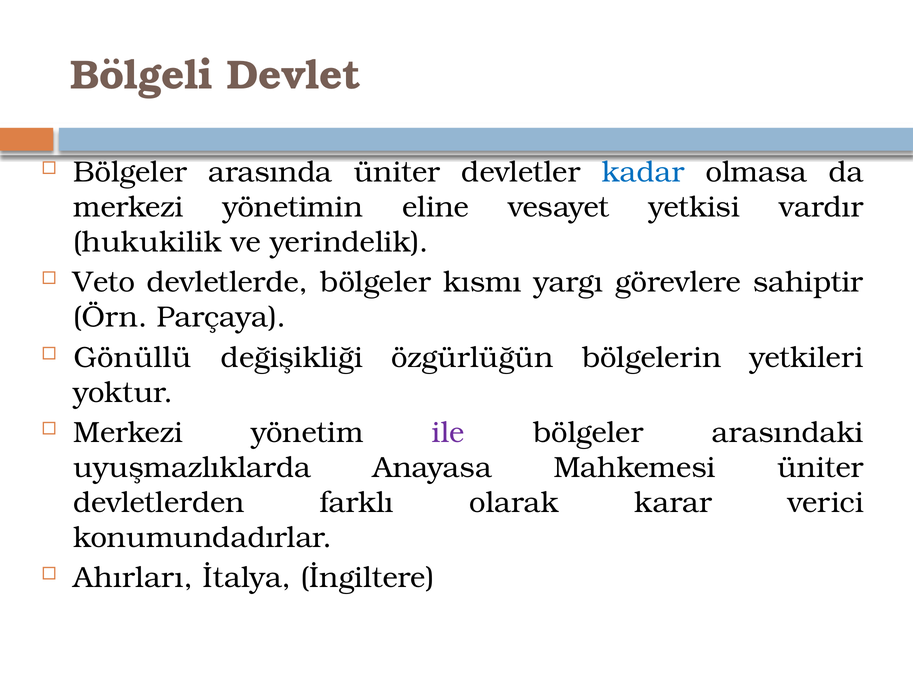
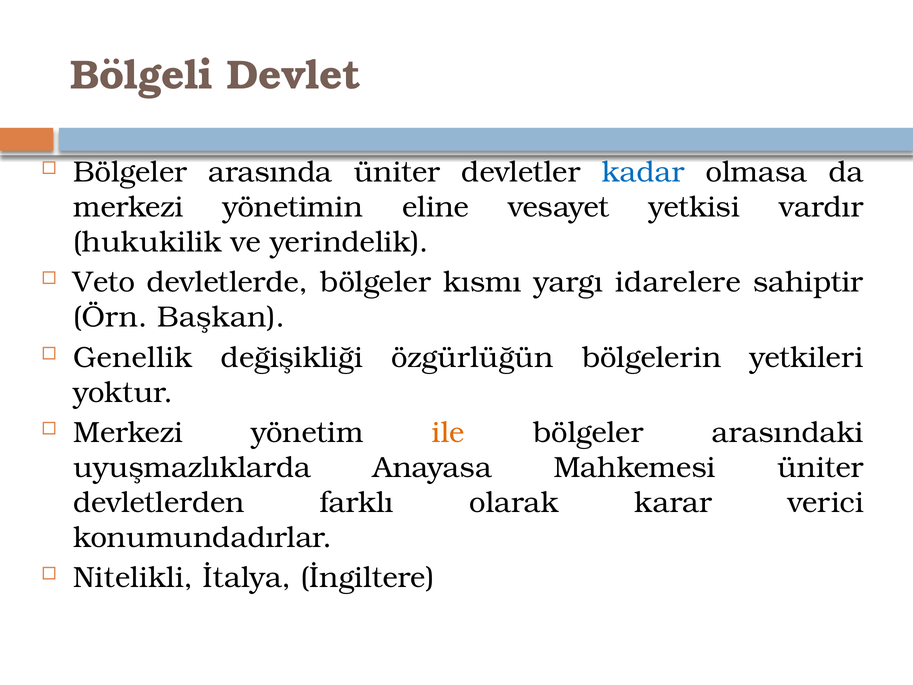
görevlere: görevlere -> idarelere (678, 282)
Parçaya: Parçaya -> Başkan (221, 317)
Gönüllü: Gönüllü -> Genellik (133, 357)
ile colour: purple -> orange (448, 432)
Ahırları: Ahırları -> Nitelikli (133, 577)
